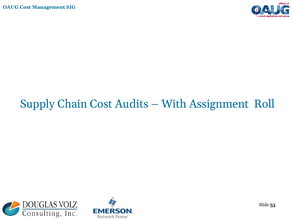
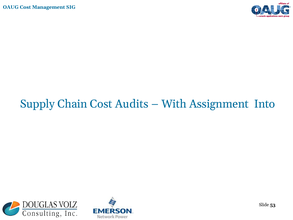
Roll: Roll -> Into (265, 104)
